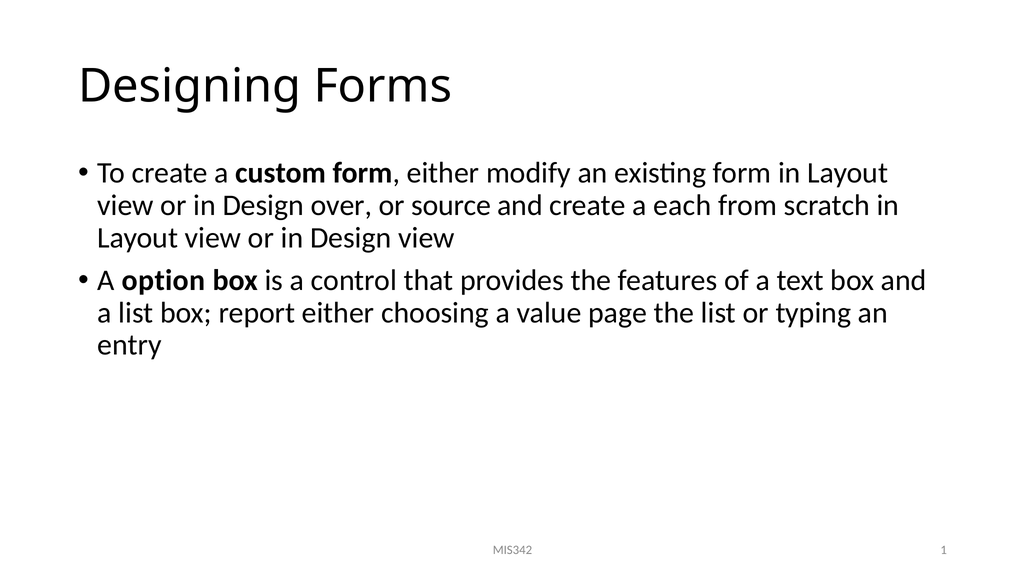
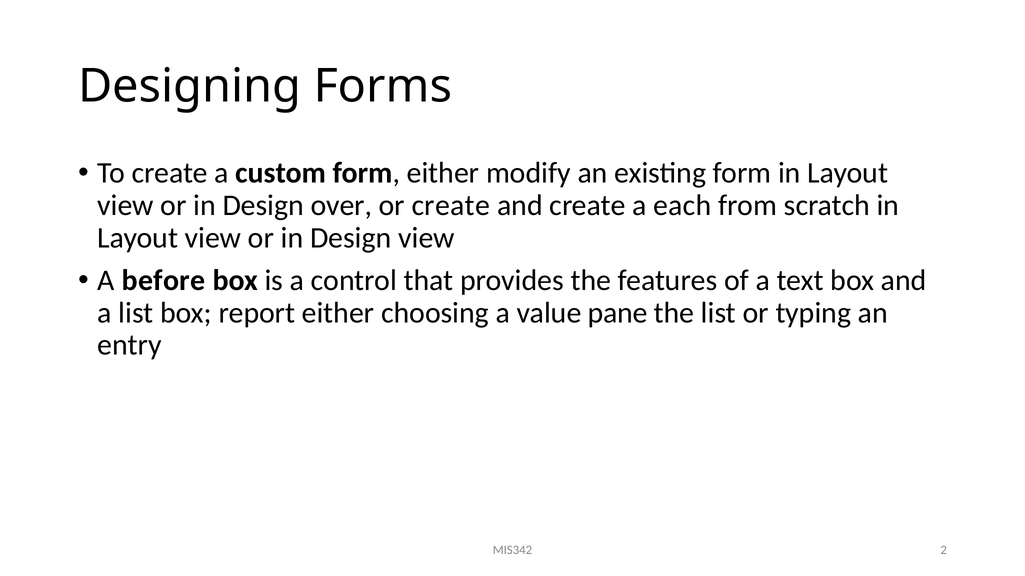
or source: source -> create (451, 206)
option: option -> before (164, 281)
page: page -> pane (618, 313)
1: 1 -> 2 (944, 550)
